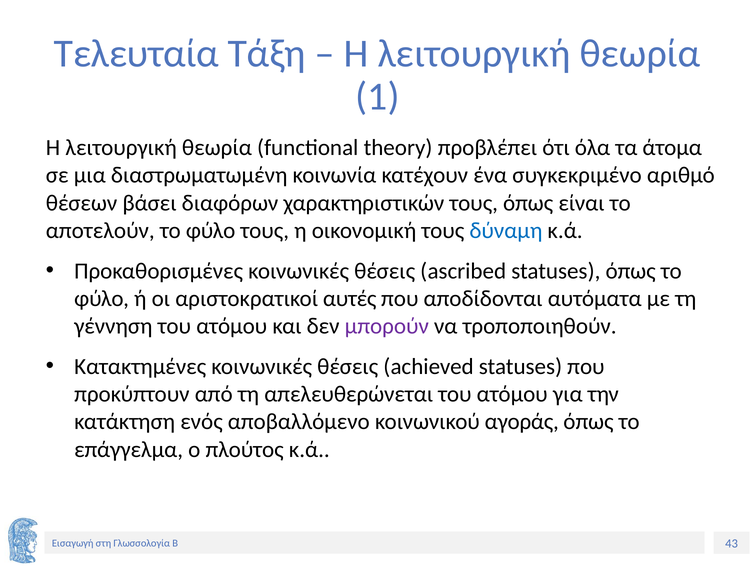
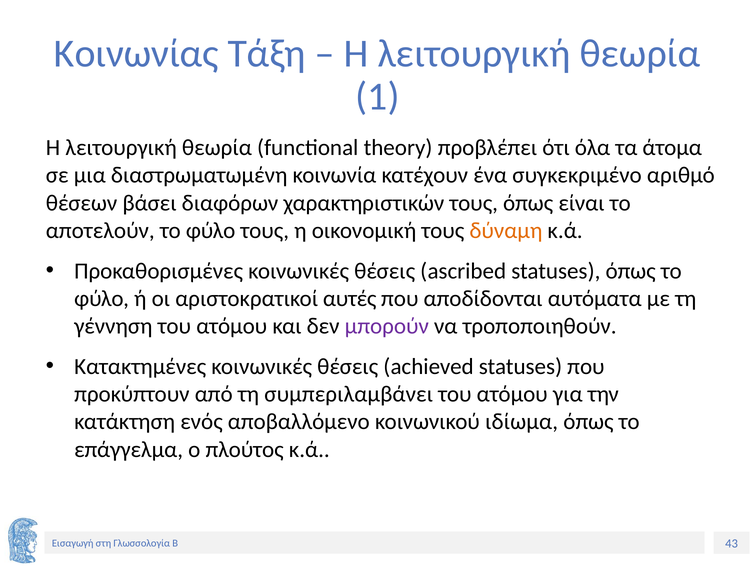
Τελευταία: Τελευταία -> Κοινωνίας (136, 54)
δύναμη colour: blue -> orange (506, 231)
απελευθερώνεται: απελευθερώνεται -> συμπεριλαμβάνει (349, 394)
αγοράς: αγοράς -> ιδίωμα (522, 422)
